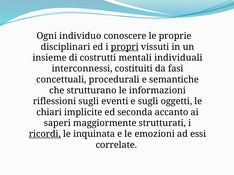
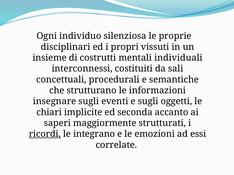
conoscere: conoscere -> silenziosa (125, 36)
propri underline: present -> none (125, 47)
fasi: fasi -> sali (176, 69)
riflessioni: riflessioni -> insegnare (54, 102)
inquinata: inquinata -> integrano (94, 134)
